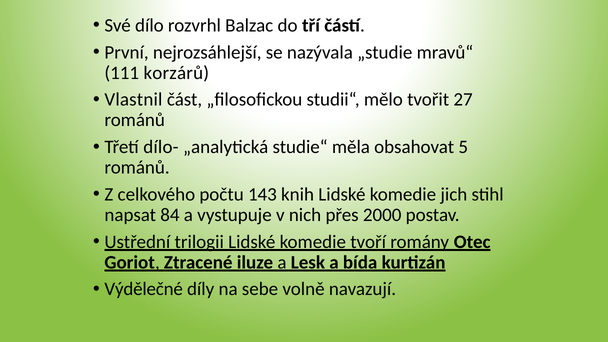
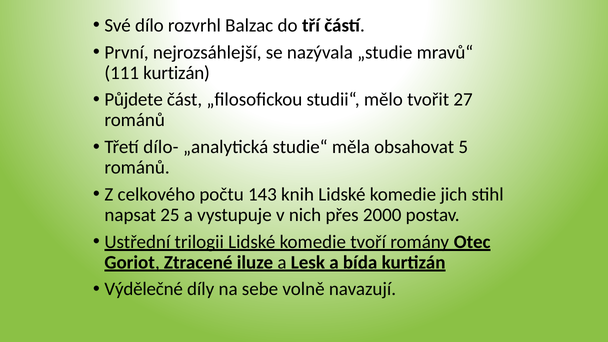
111 korzárů: korzárů -> kurtizán (177, 73)
Vlastnil: Vlastnil -> Půjdete (134, 100)
84: 84 -> 25 (170, 215)
